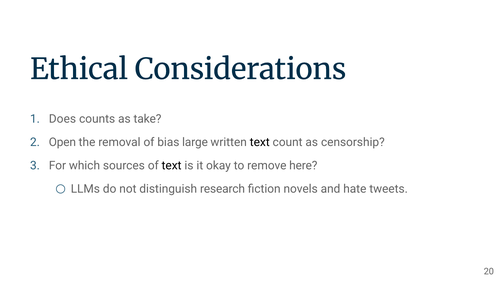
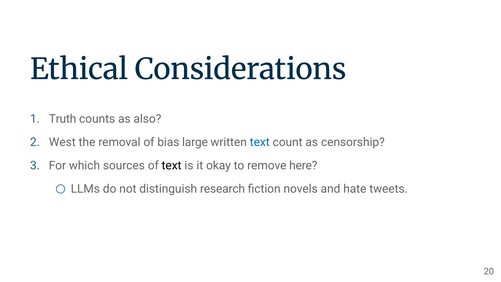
Does: Does -> Truth (63, 119)
take: take -> also (147, 119)
Open: Open -> West (62, 142)
text colour: black -> blue (260, 142)
